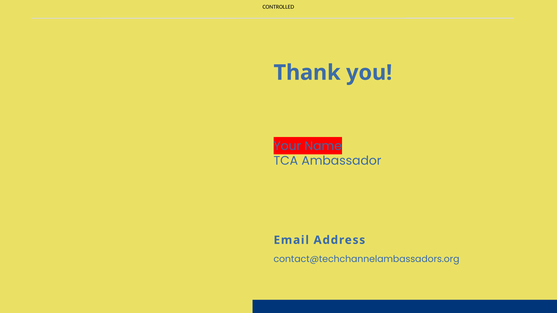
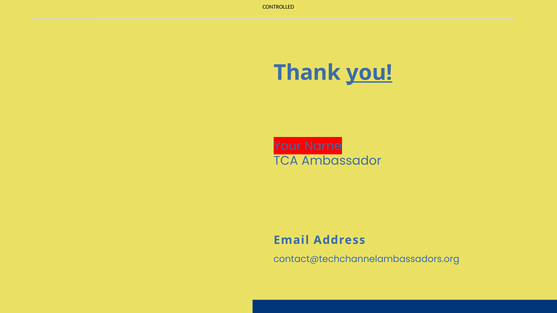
you underline: none -> present (369, 73)
